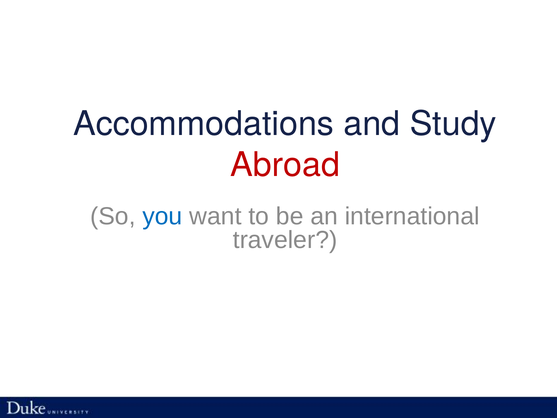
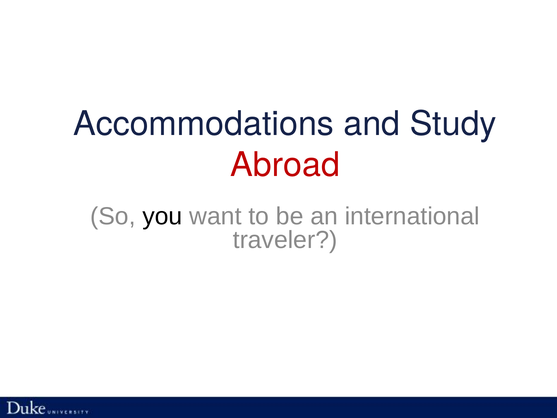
you colour: blue -> black (162, 216)
